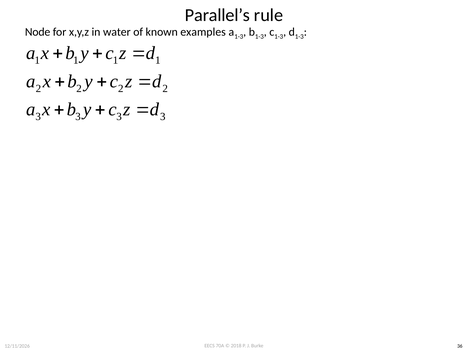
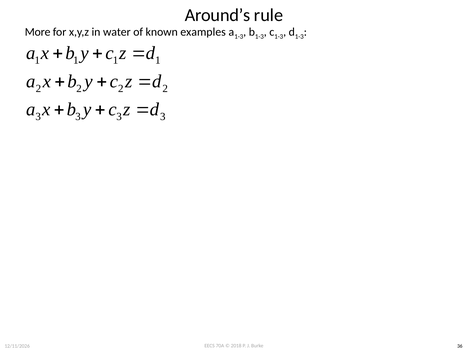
Parallel’s: Parallel’s -> Around’s (218, 15)
Node: Node -> More (38, 32)
